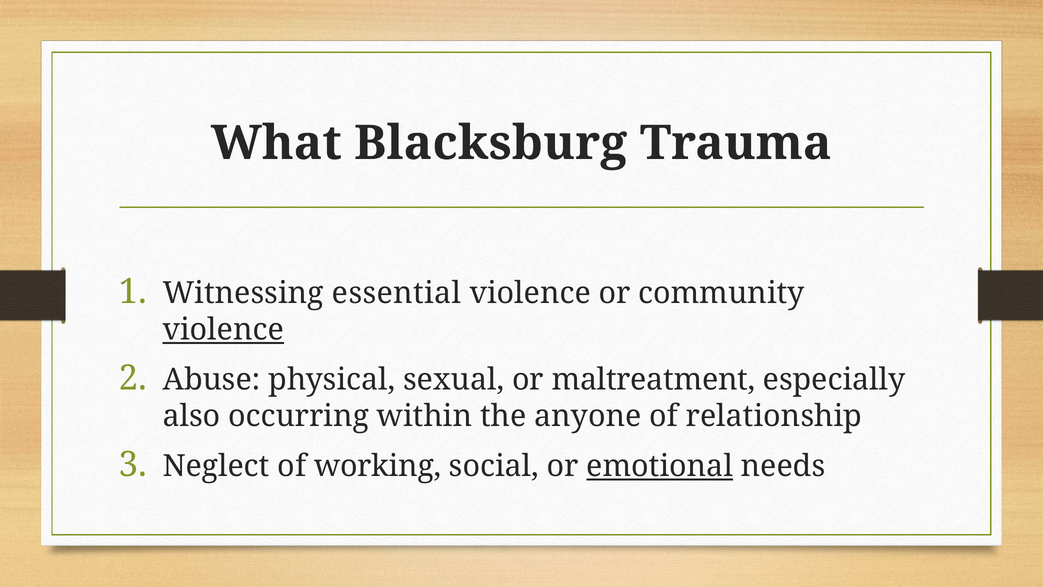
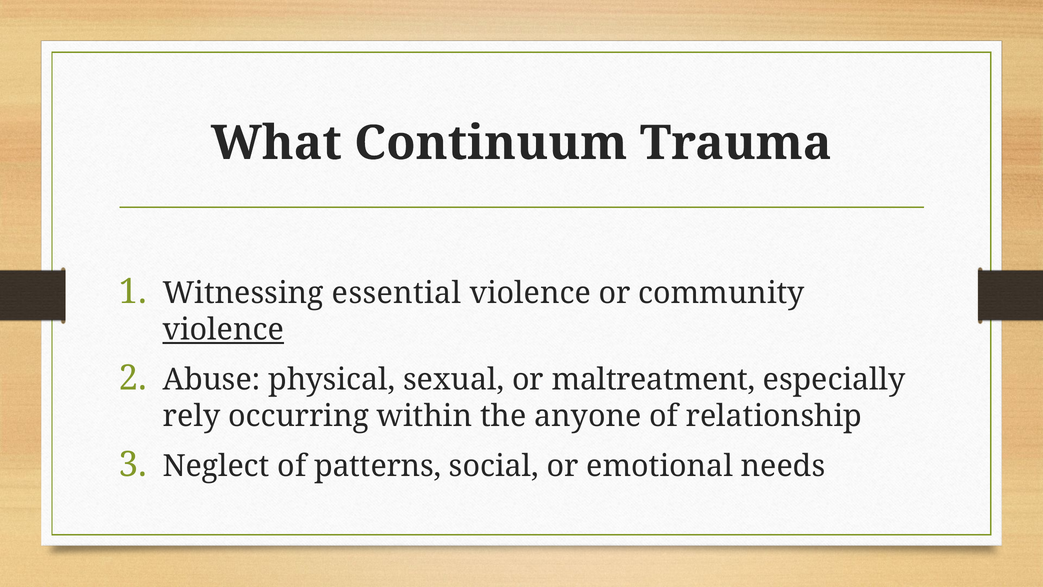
Blacksburg: Blacksburg -> Continuum (491, 143)
also: also -> rely (191, 416)
working: working -> patterns (378, 466)
emotional underline: present -> none (660, 466)
